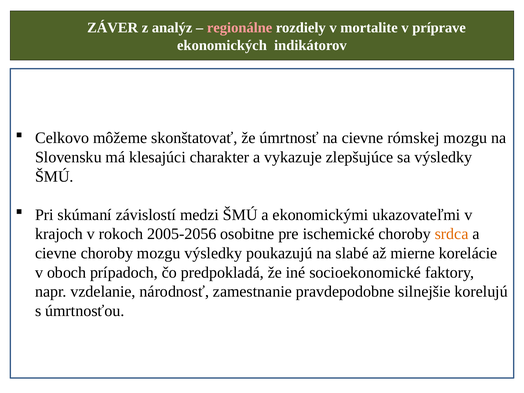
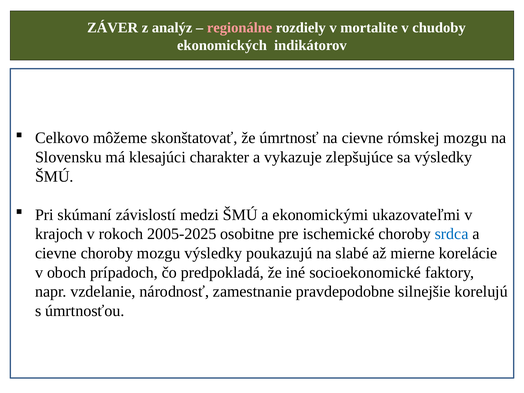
príprave: príprave -> chudoby (439, 28)
2005-2056: 2005-2056 -> 2005-2025 (182, 234)
srdca colour: orange -> blue (452, 234)
